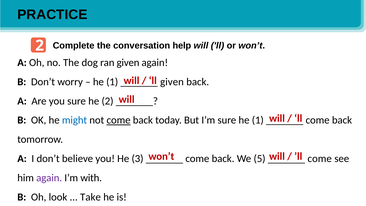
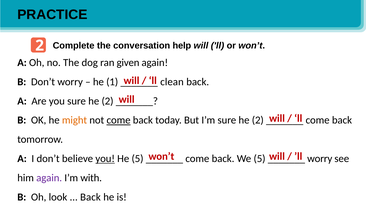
given: given -> clean (172, 82)
might colour: blue -> orange (75, 120)
I’m sure he 1: 1 -> 2 (258, 120)
you underline: none -> present (105, 159)
He 3: 3 -> 5 (138, 159)
come: come -> worry (320, 159)
Take: Take -> Back (90, 197)
